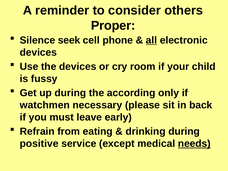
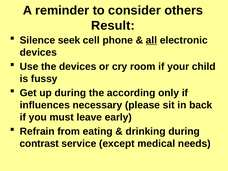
Proper: Proper -> Result (113, 26)
watchmen: watchmen -> influences (45, 105)
positive: positive -> contrast (39, 144)
needs underline: present -> none (194, 144)
